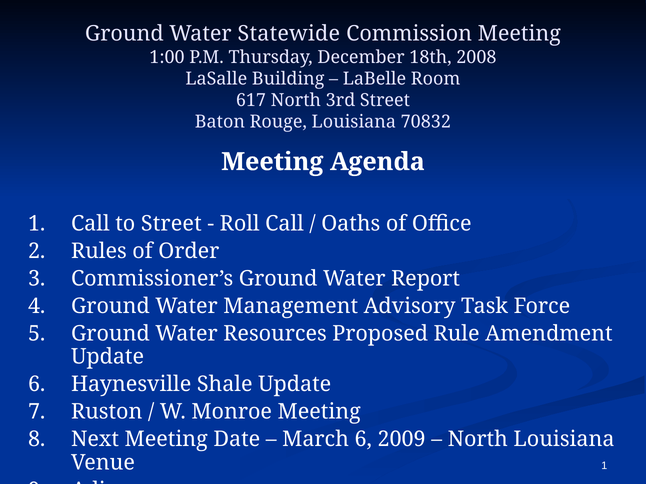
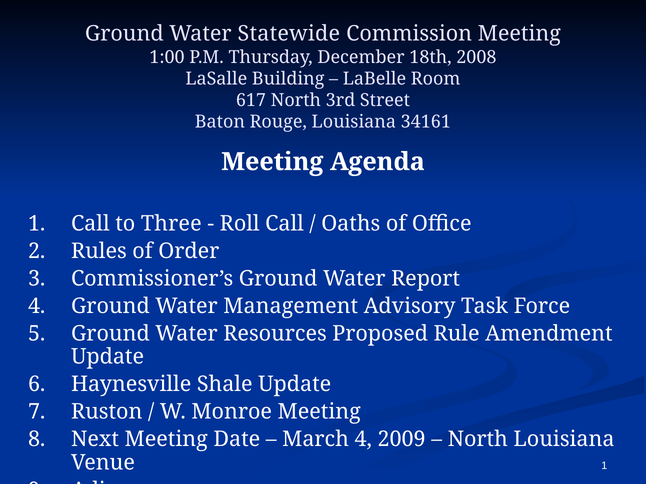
70832: 70832 -> 34161 (426, 122)
to Street: Street -> Three (171, 224)
March 6: 6 -> 4 (363, 440)
